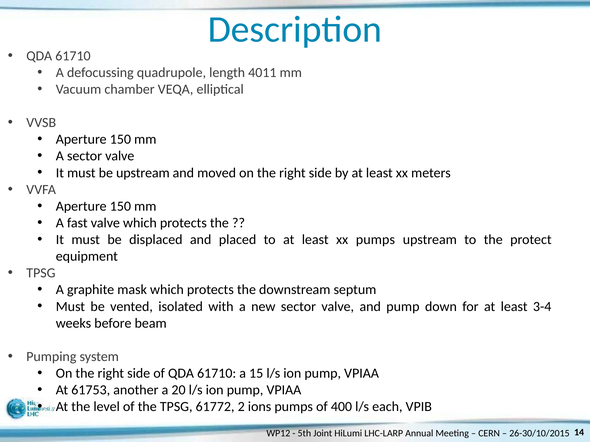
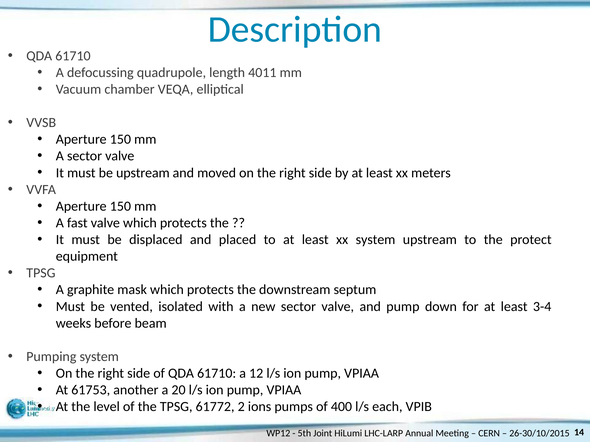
xx pumps: pumps -> system (376, 240)
15: 15 -> 12 (256, 374)
